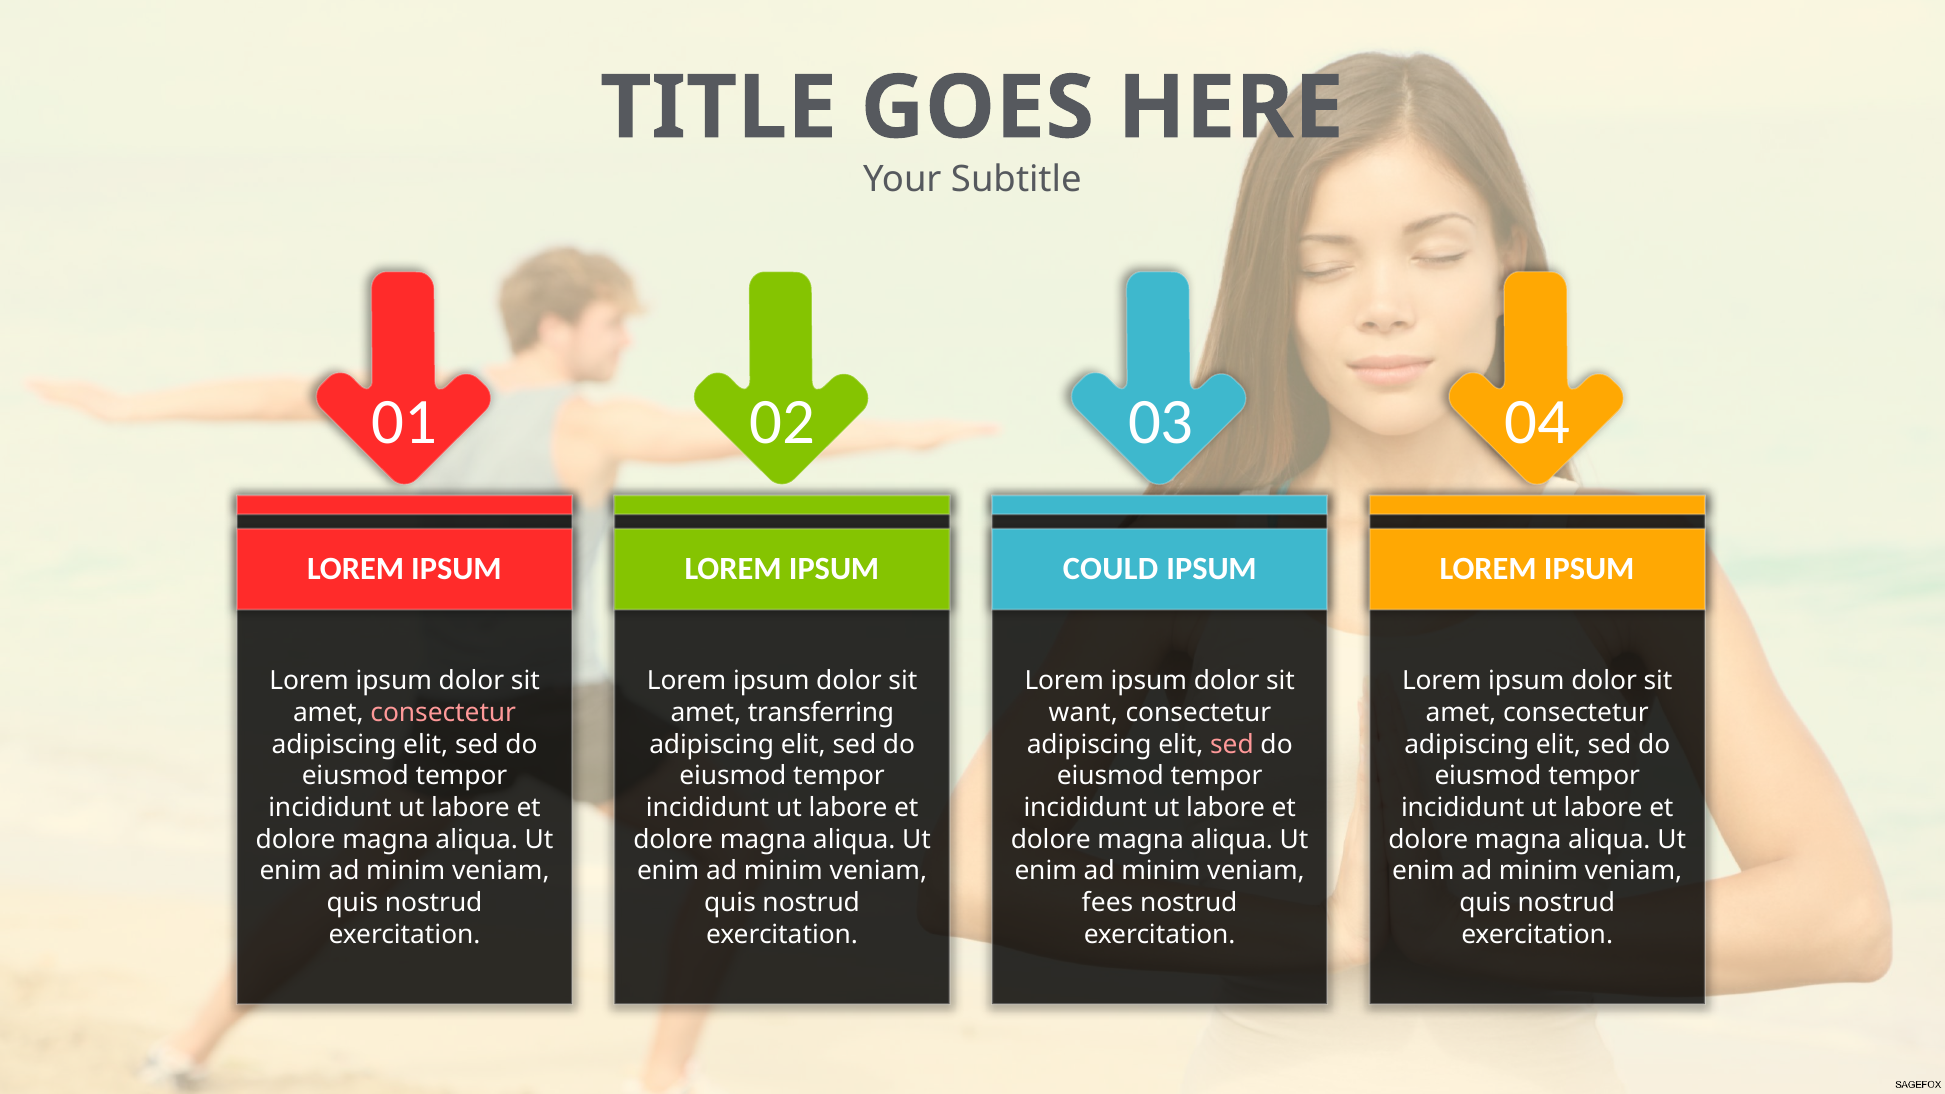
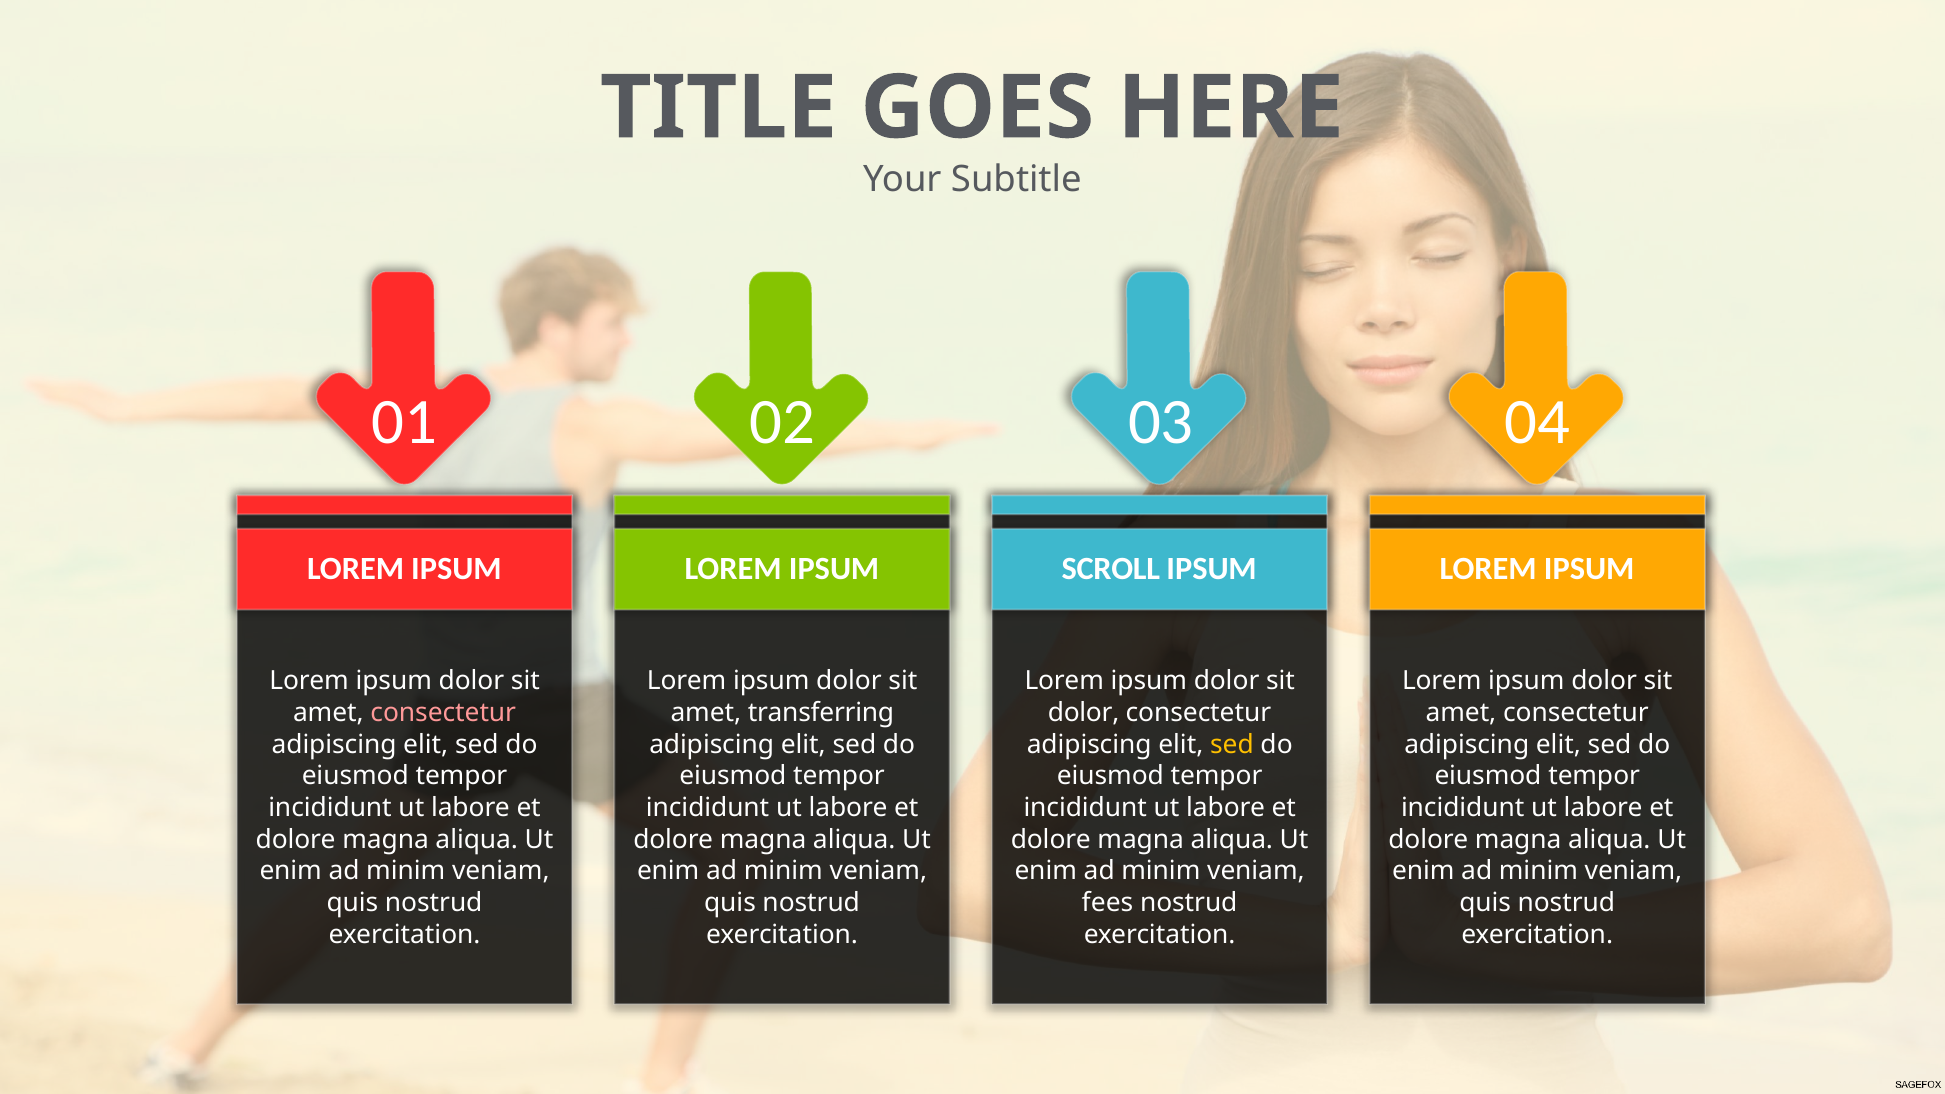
COULD: COULD -> SCROLL (1111, 569)
want: want -> dolor (1084, 713)
sed colour: pink -> yellow (1232, 745)
